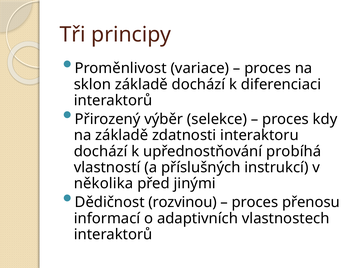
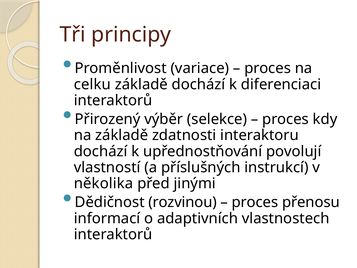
sklon: sklon -> celku (92, 84)
probíhá: probíhá -> povolují (294, 151)
